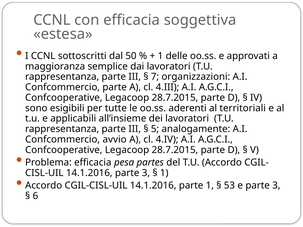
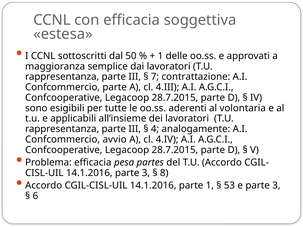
organizzazioni: organizzazioni -> contrattazione (196, 77)
territoriali: territoriali -> volontaria (243, 108)
5: 5 -> 4 (155, 129)
1: 1 -> 8 (164, 173)
